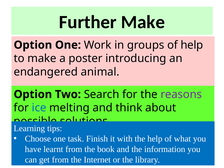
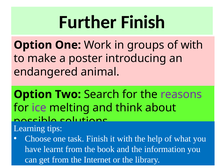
Further Make: Make -> Finish (143, 22)
of help: help -> with (192, 45)
ice colour: blue -> purple (39, 108)
